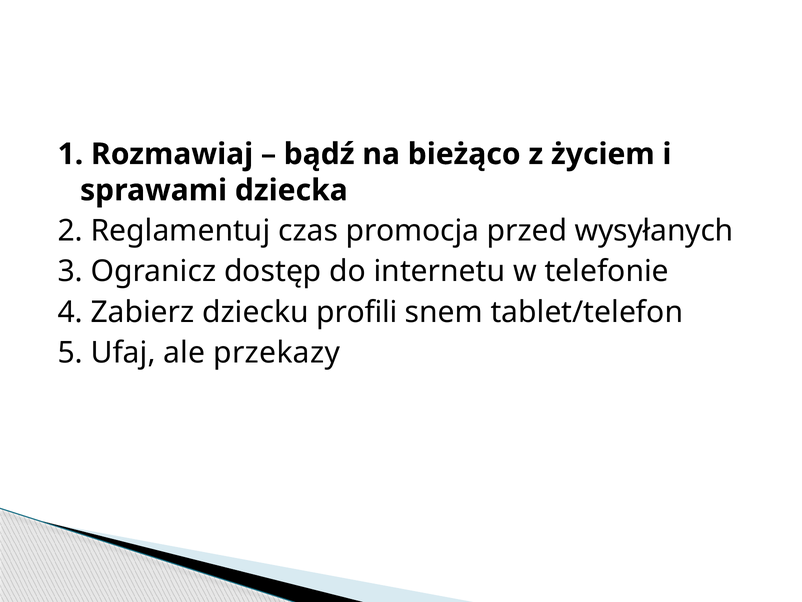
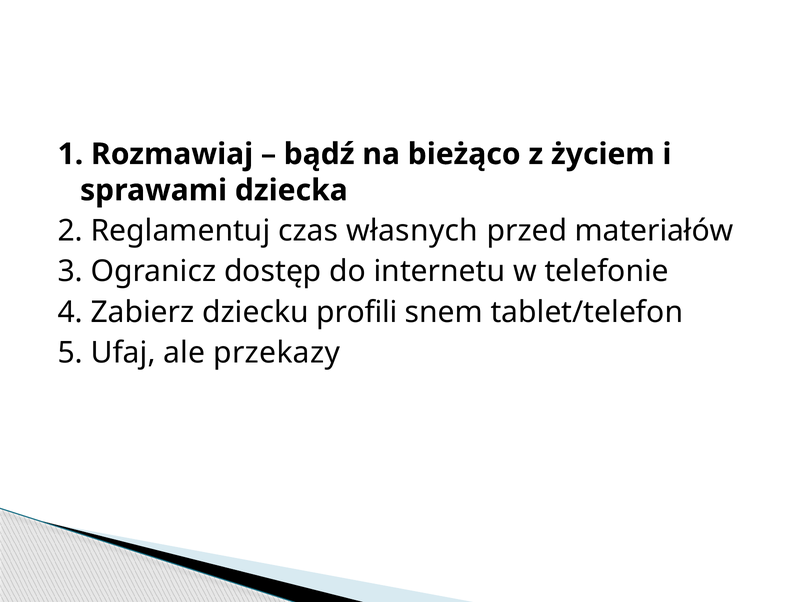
promocja: promocja -> własnych (412, 231)
wysyłanych: wysyłanych -> materiałów (654, 231)
